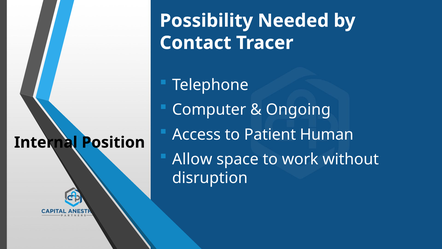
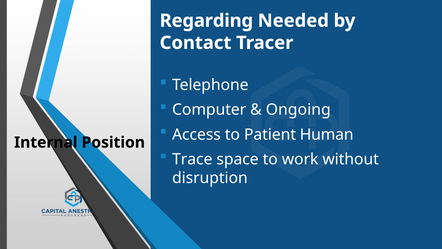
Possibility: Possibility -> Regarding (206, 21)
Allow: Allow -> Trace (192, 159)
